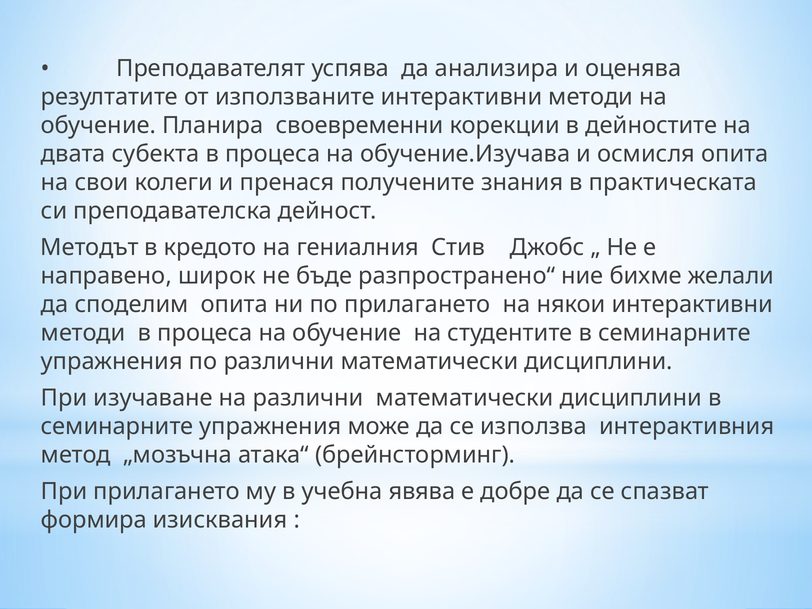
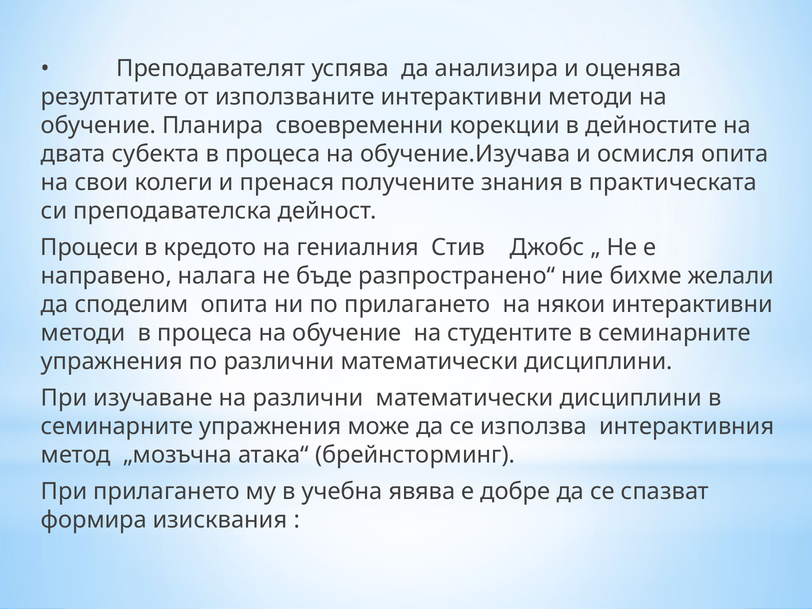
Методът: Методът -> Процеси (90, 248)
широк: широк -> налага (217, 276)
